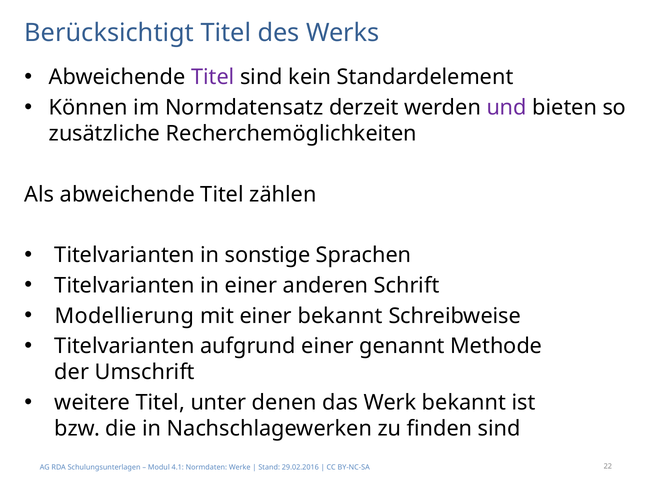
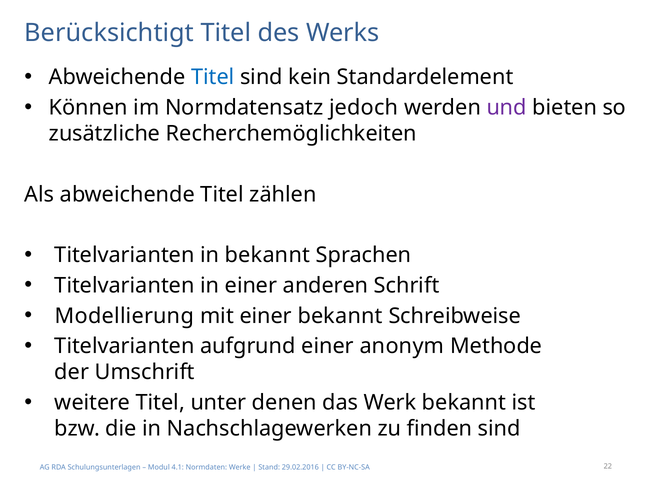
Titel colour: purple -> blue (213, 77)
derzeit: derzeit -> jedoch (364, 108)
in sonstige: sonstige -> bekannt (267, 255)
genannt: genannt -> anonym (402, 346)
